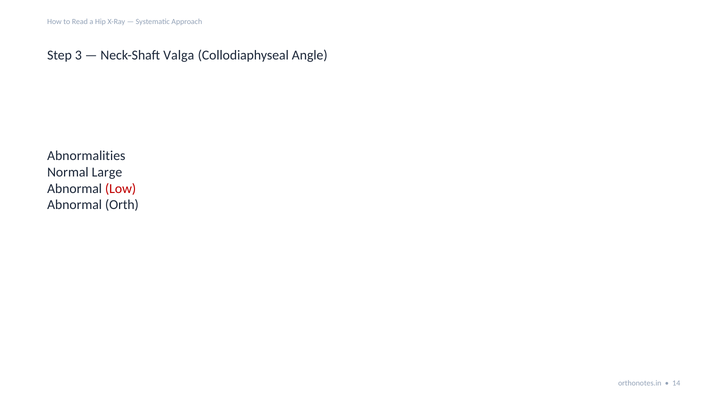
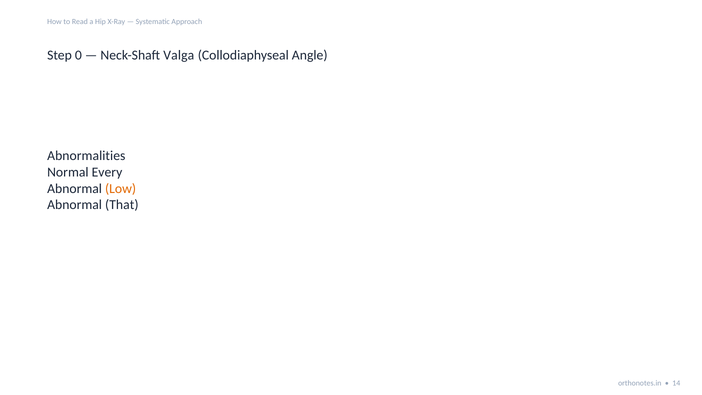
3: 3 -> 0 (78, 55)
Large: Large -> Every (107, 172)
Low colour: red -> orange (121, 188)
Orth: Orth -> That (122, 205)
